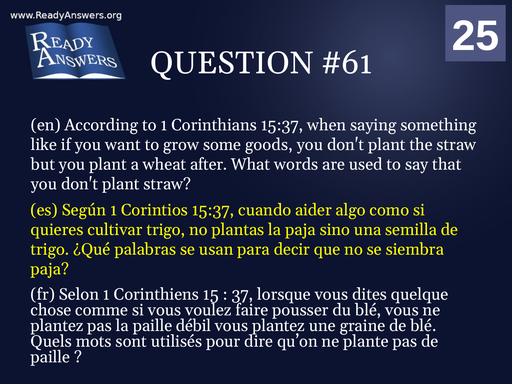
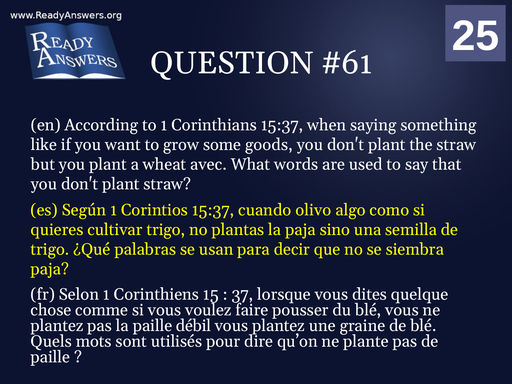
after: after -> avec (209, 164)
aider: aider -> olivo (313, 210)
